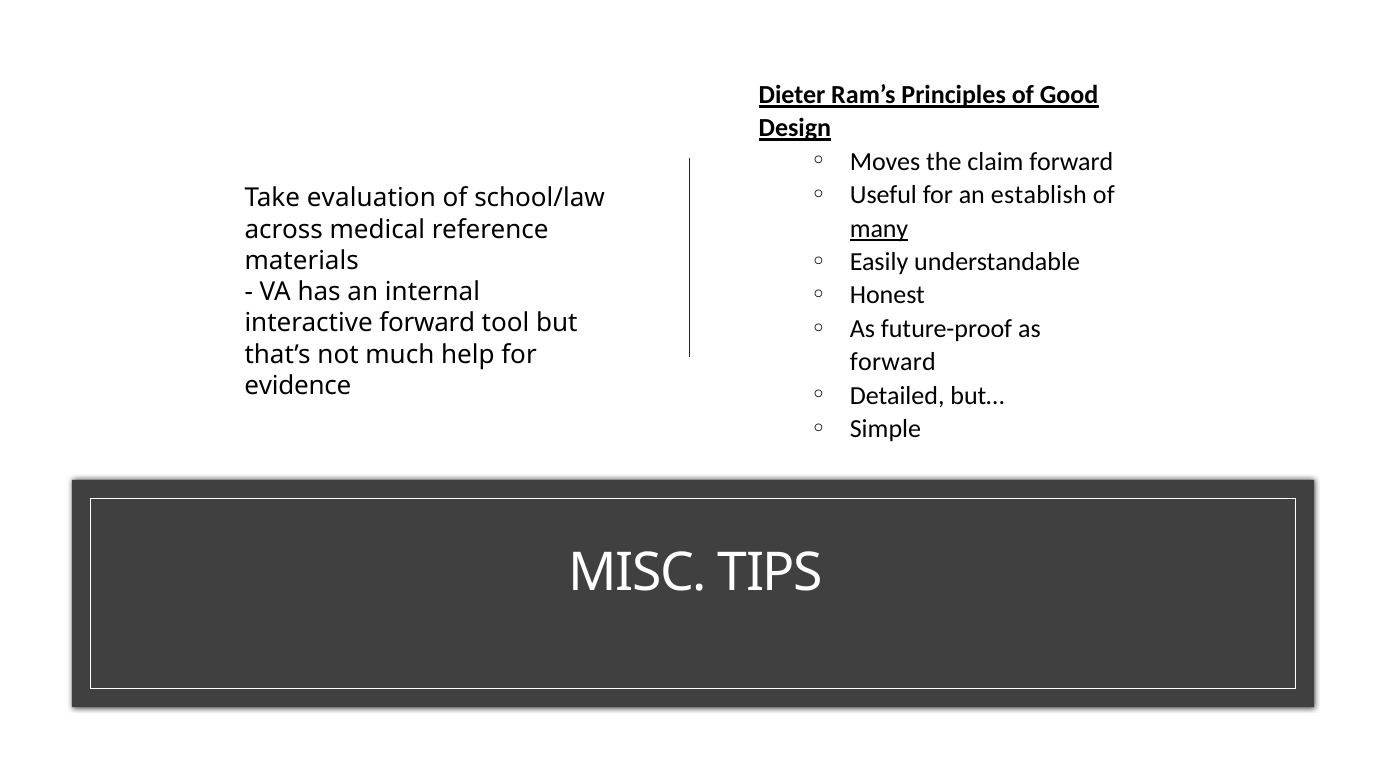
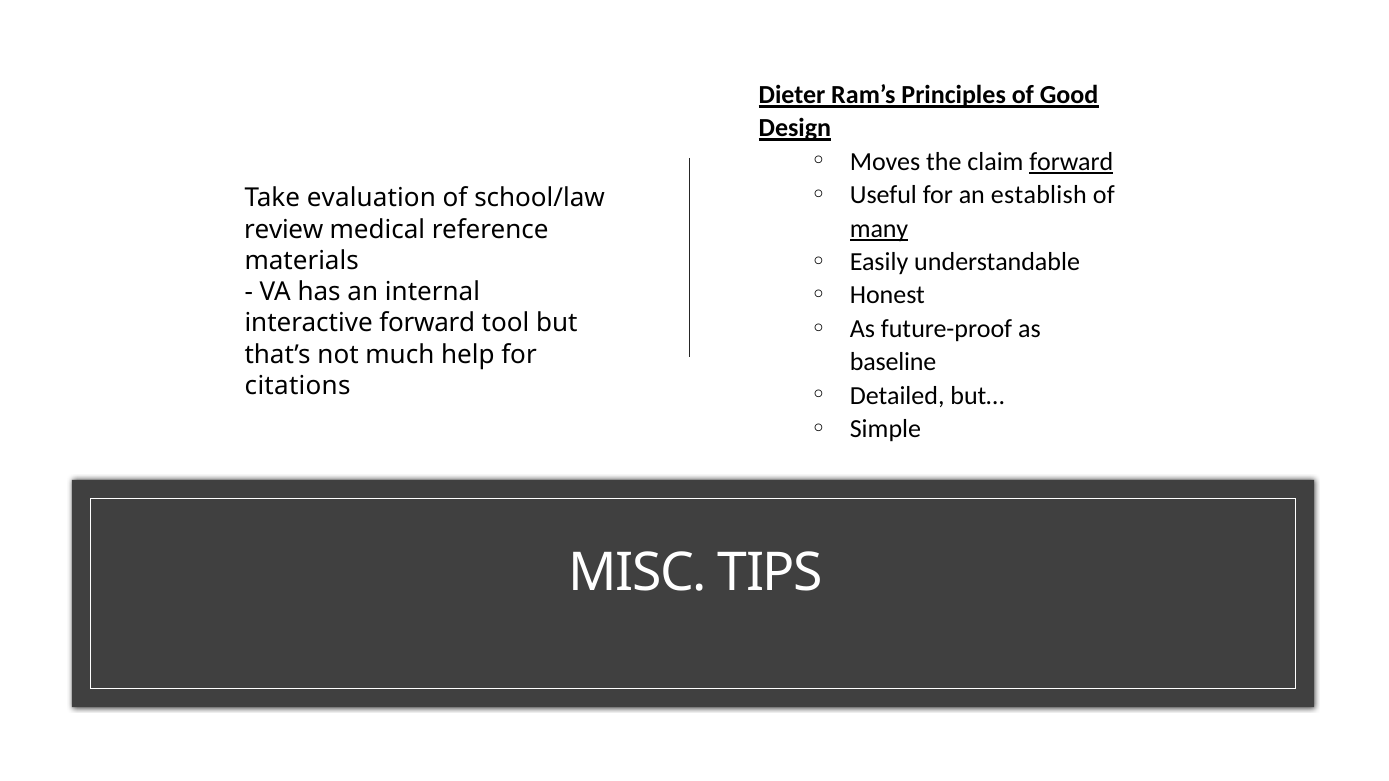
forward underline: none -> present (1071, 162)
across: across -> review (284, 230)
forward: forward -> baseline (893, 362)
evidence: evidence -> citations (298, 386)
